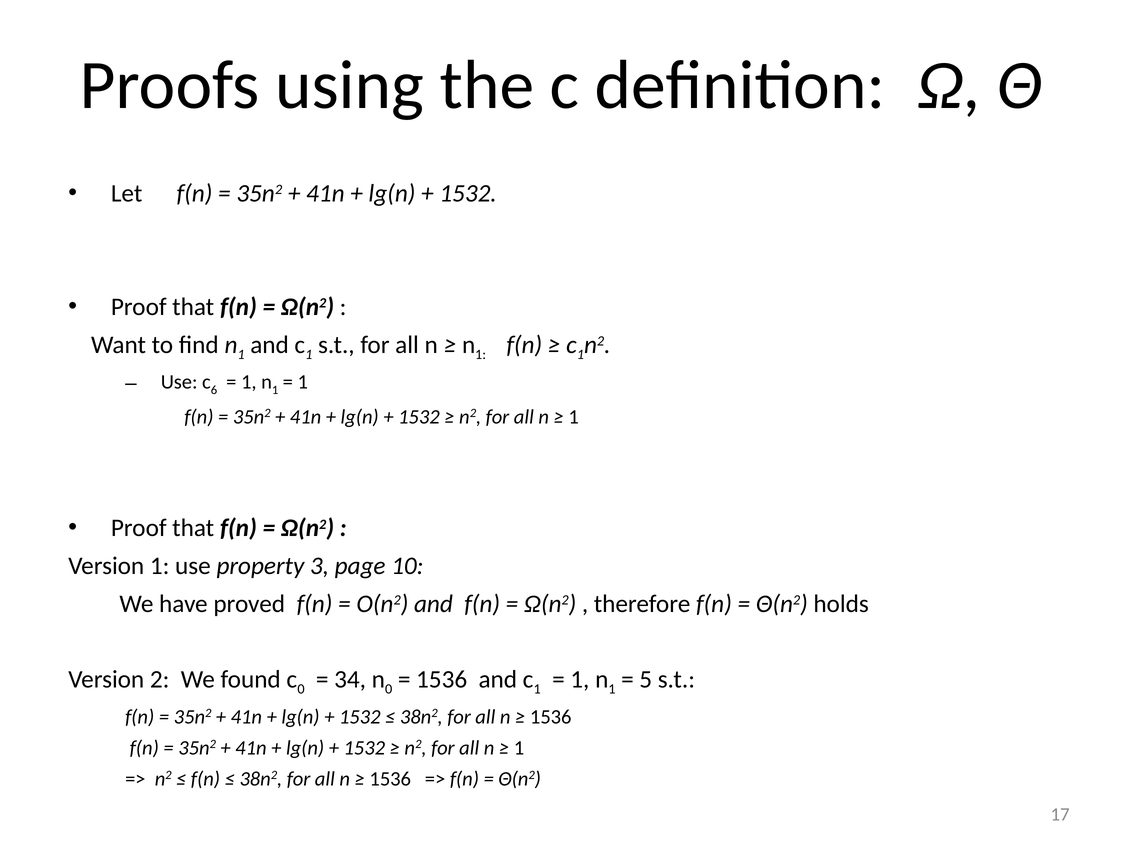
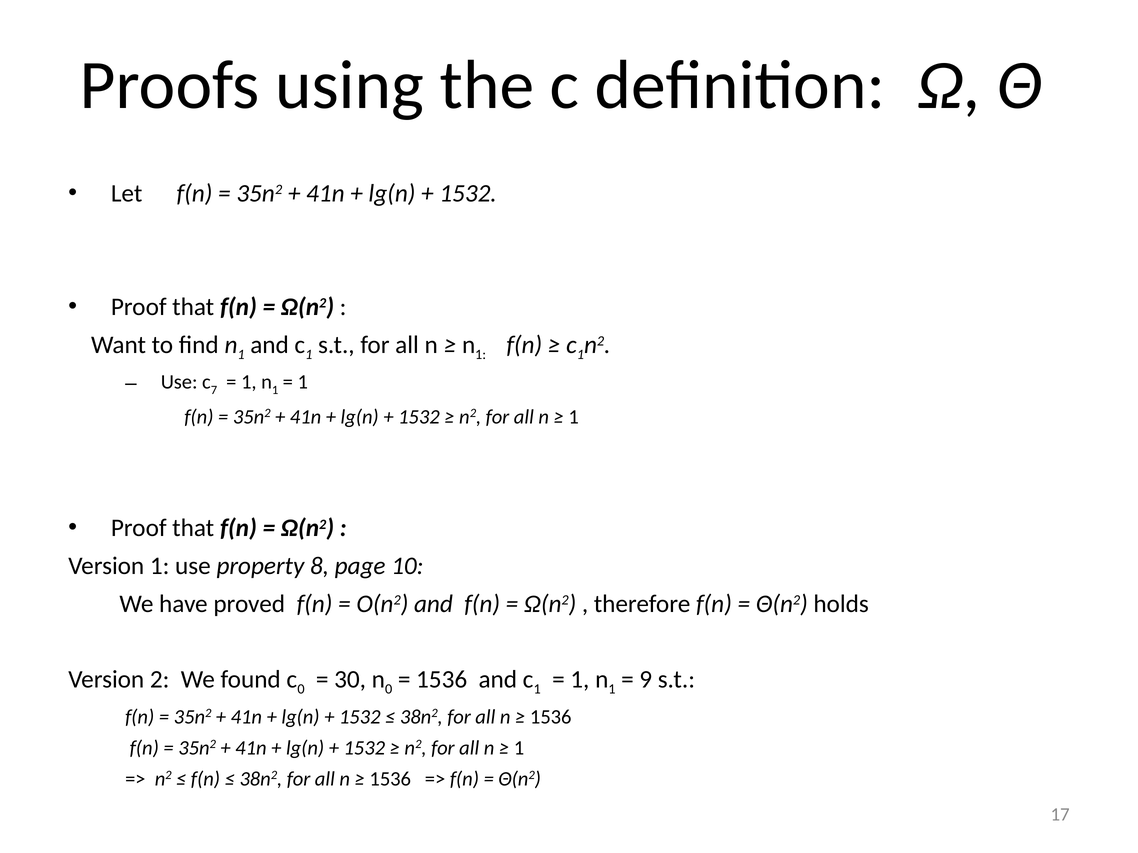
6: 6 -> 7 (214, 390)
3: 3 -> 8 (319, 566)
34: 34 -> 30 (350, 680)
5: 5 -> 9 (646, 680)
